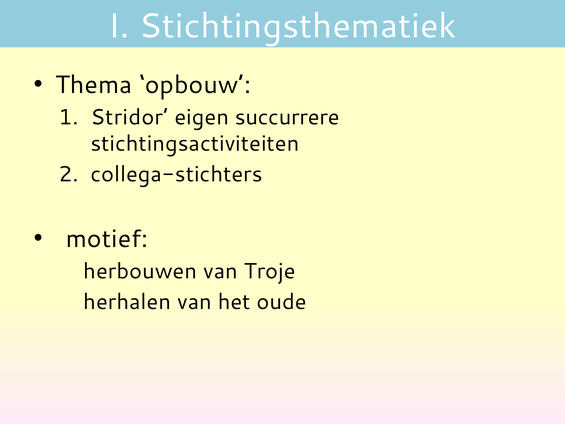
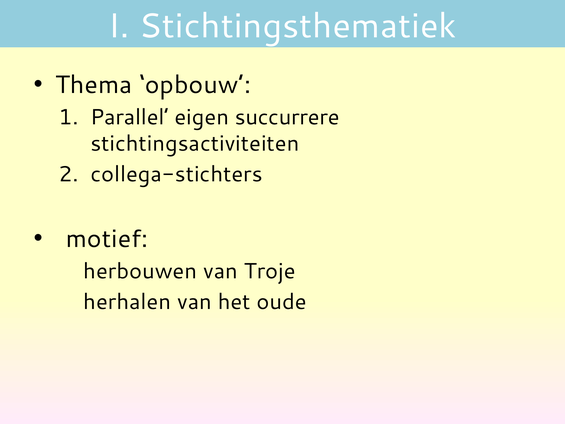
Stridor: Stridor -> Parallel (130, 117)
